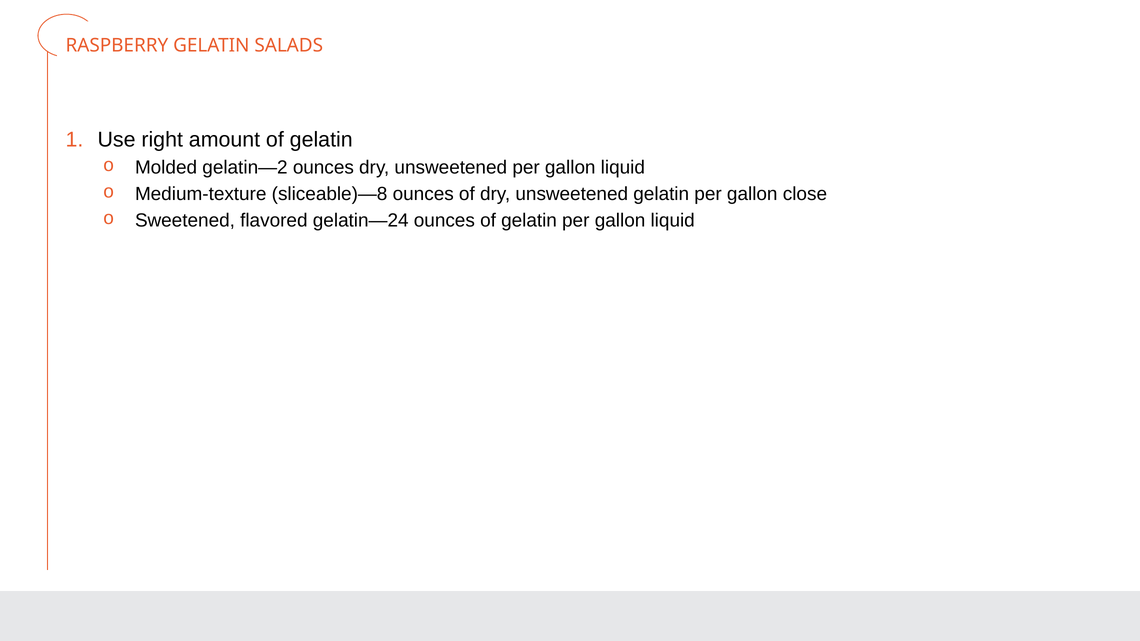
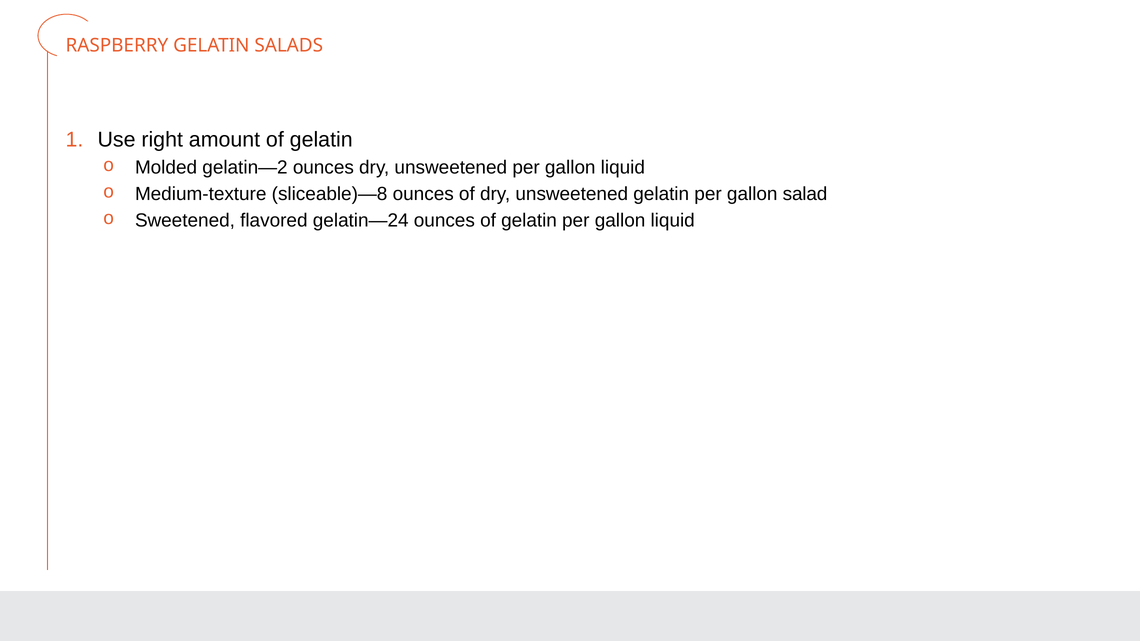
close: close -> salad (805, 194)
